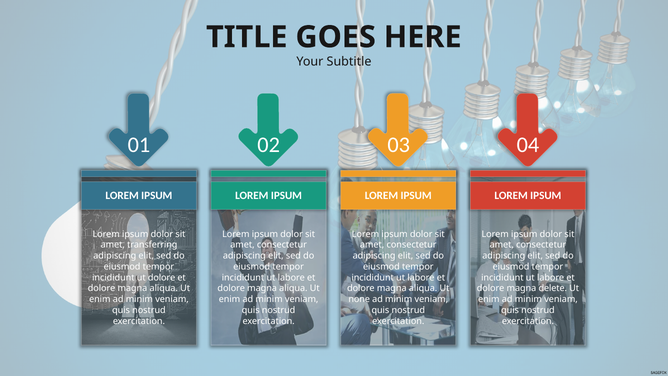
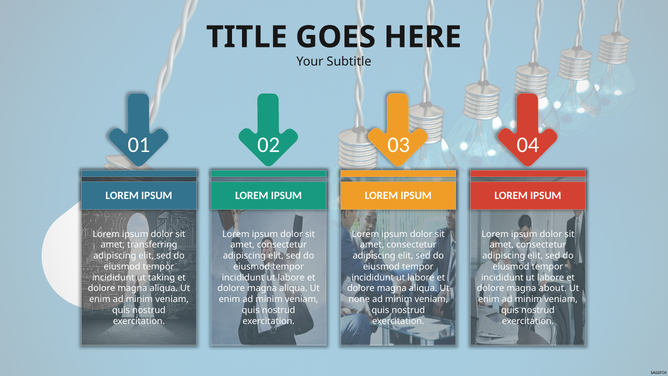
ut dolore: dolore -> taking (162, 277)
delete: delete -> about (553, 288)
